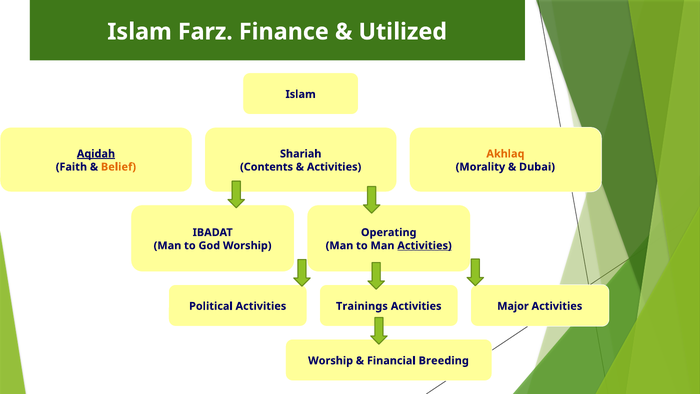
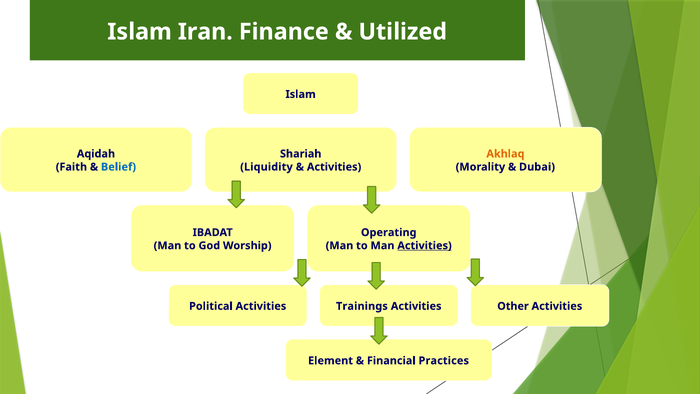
Farz: Farz -> Iran (205, 32)
Aqidah underline: present -> none (96, 154)
Belief colour: orange -> blue (118, 167)
Contents: Contents -> Liquidity (266, 167)
Major: Major -> Other (513, 306)
Worship: Worship -> Element (331, 360)
Breeding: Breeding -> Practices (444, 360)
